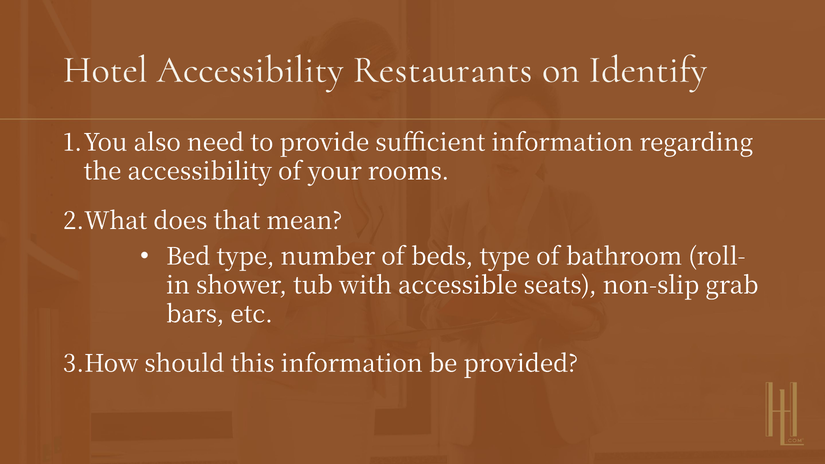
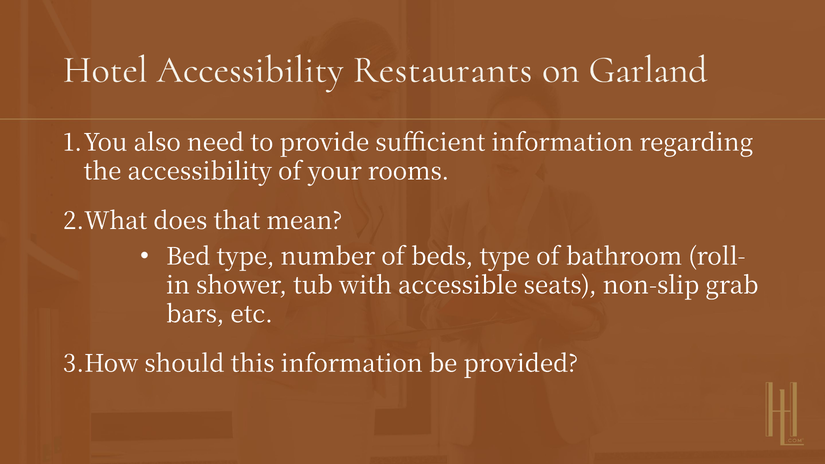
Identify: Identify -> Garland (648, 69)
